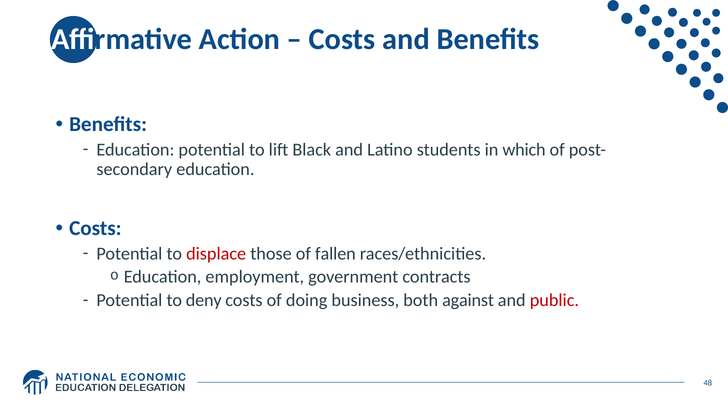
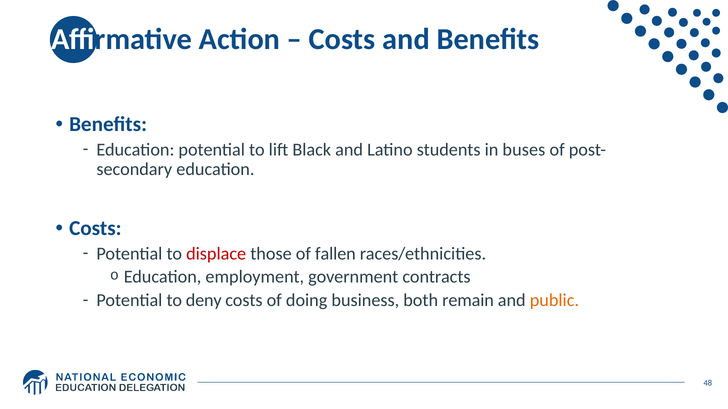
which: which -> buses (524, 150)
against: against -> remain (468, 301)
public colour: red -> orange (554, 301)
